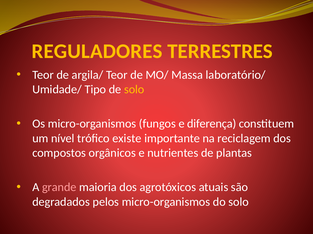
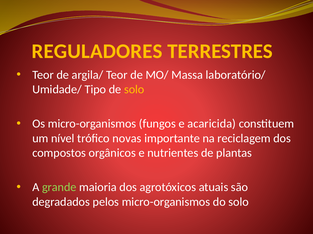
diferença: diferença -> acaricida (212, 124)
existe: existe -> novas (127, 139)
grande colour: pink -> light green (59, 188)
